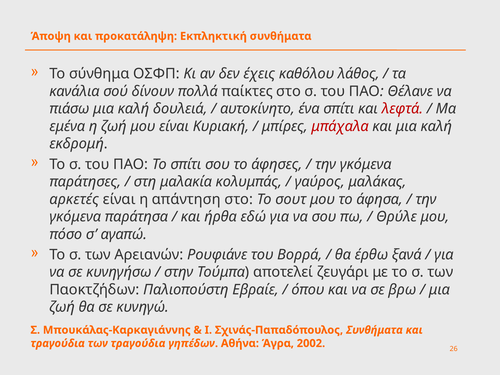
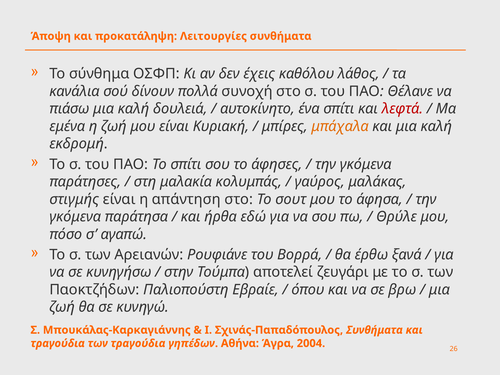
Εκπληκτική: Εκπληκτική -> Λειτουργίες (213, 36)
παίκτες: παίκτες -> συνοχή (247, 91)
μπάχαλα colour: red -> orange (340, 126)
αρκετές: αρκετές -> στιγμής (74, 199)
2002: 2002 -> 2004 (311, 343)
